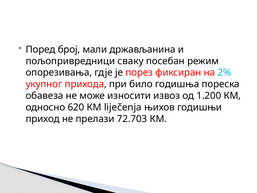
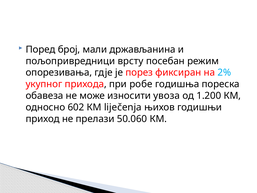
сваку: сваку -> врсту (131, 61)
било: било -> робе (141, 84)
извоз: извоз -> увоза (167, 96)
620: 620 -> 602 (76, 107)
72.703: 72.703 -> 50.060 (132, 119)
